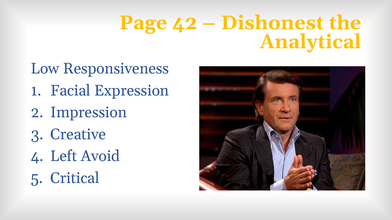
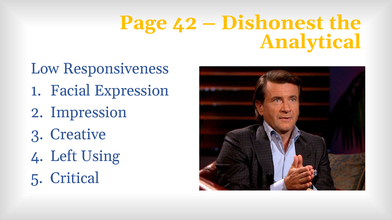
Avoid: Avoid -> Using (100, 157)
